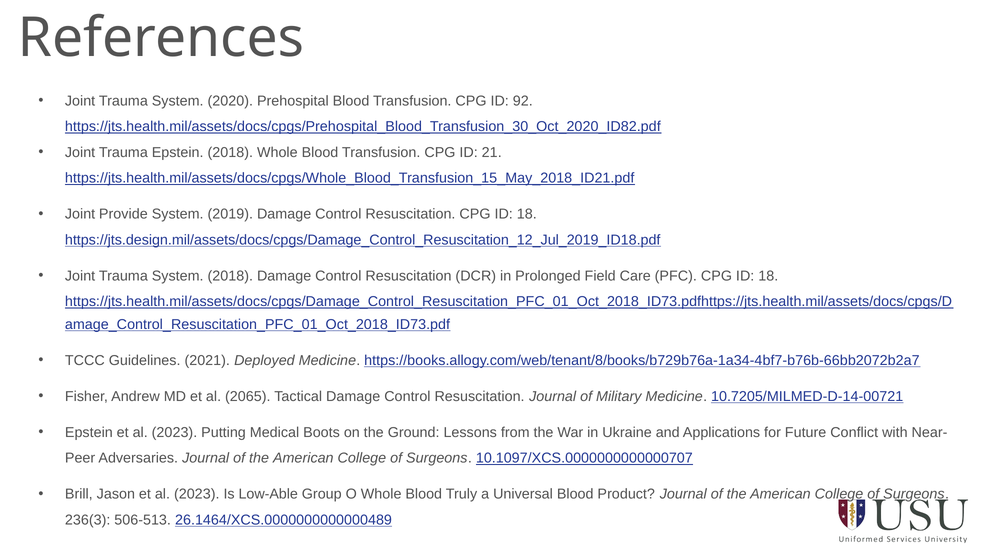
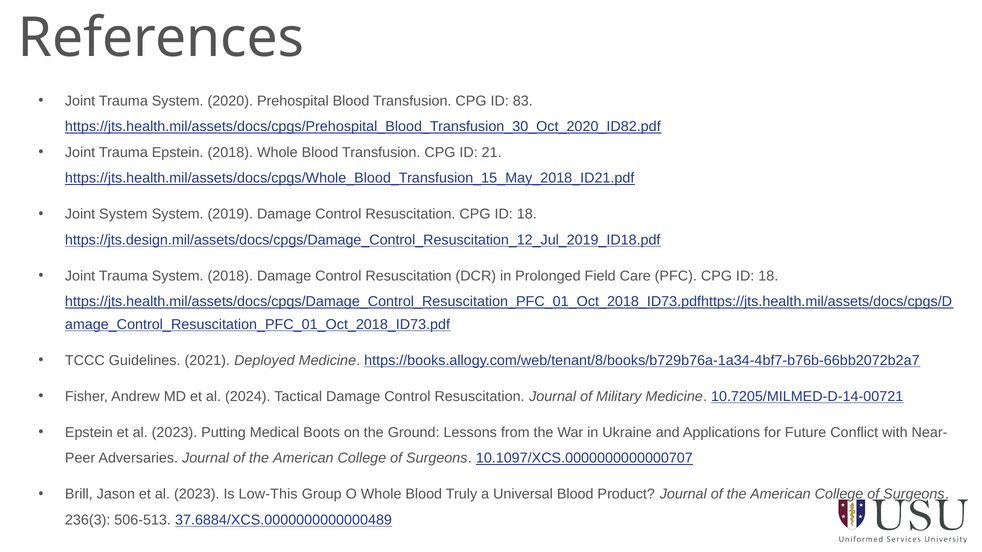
92: 92 -> 83 (523, 101)
Joint Provide: Provide -> System (123, 214)
2065: 2065 -> 2024 (248, 397)
Low-Able: Low-Able -> Low-This (268, 495)
26.1464/XCS.0000000000000489: 26.1464/XCS.0000000000000489 -> 37.6884/XCS.0000000000000489 (284, 520)
